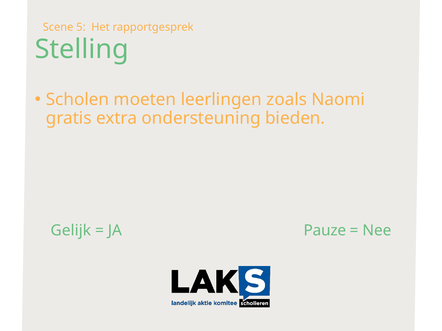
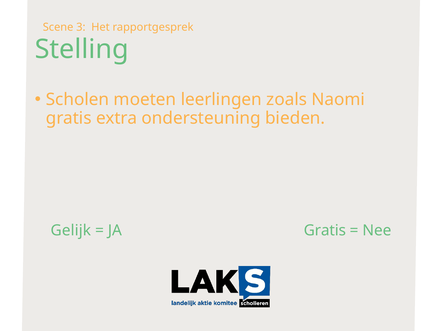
5: 5 -> 3 (81, 27)
JA Pauze: Pauze -> Gratis (325, 231)
